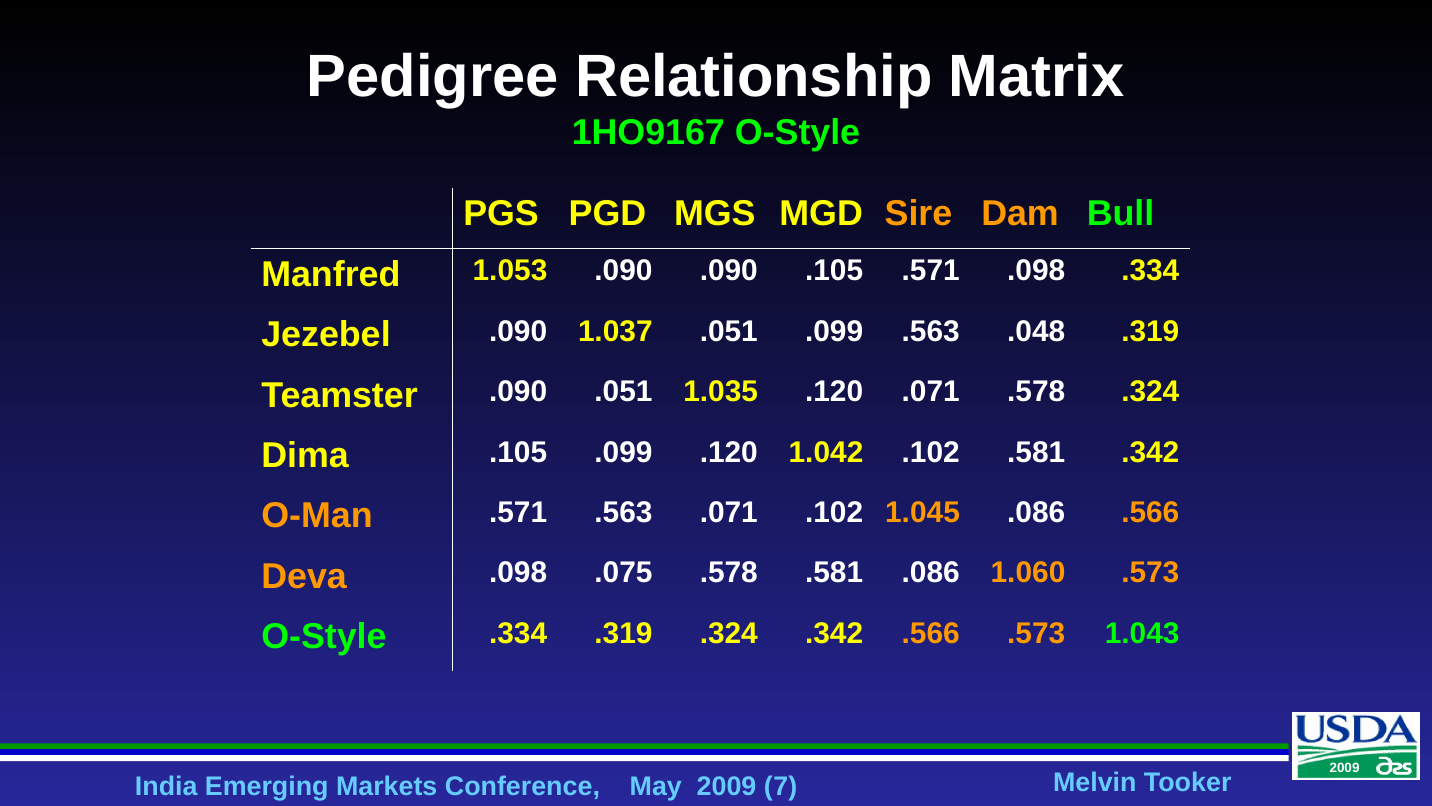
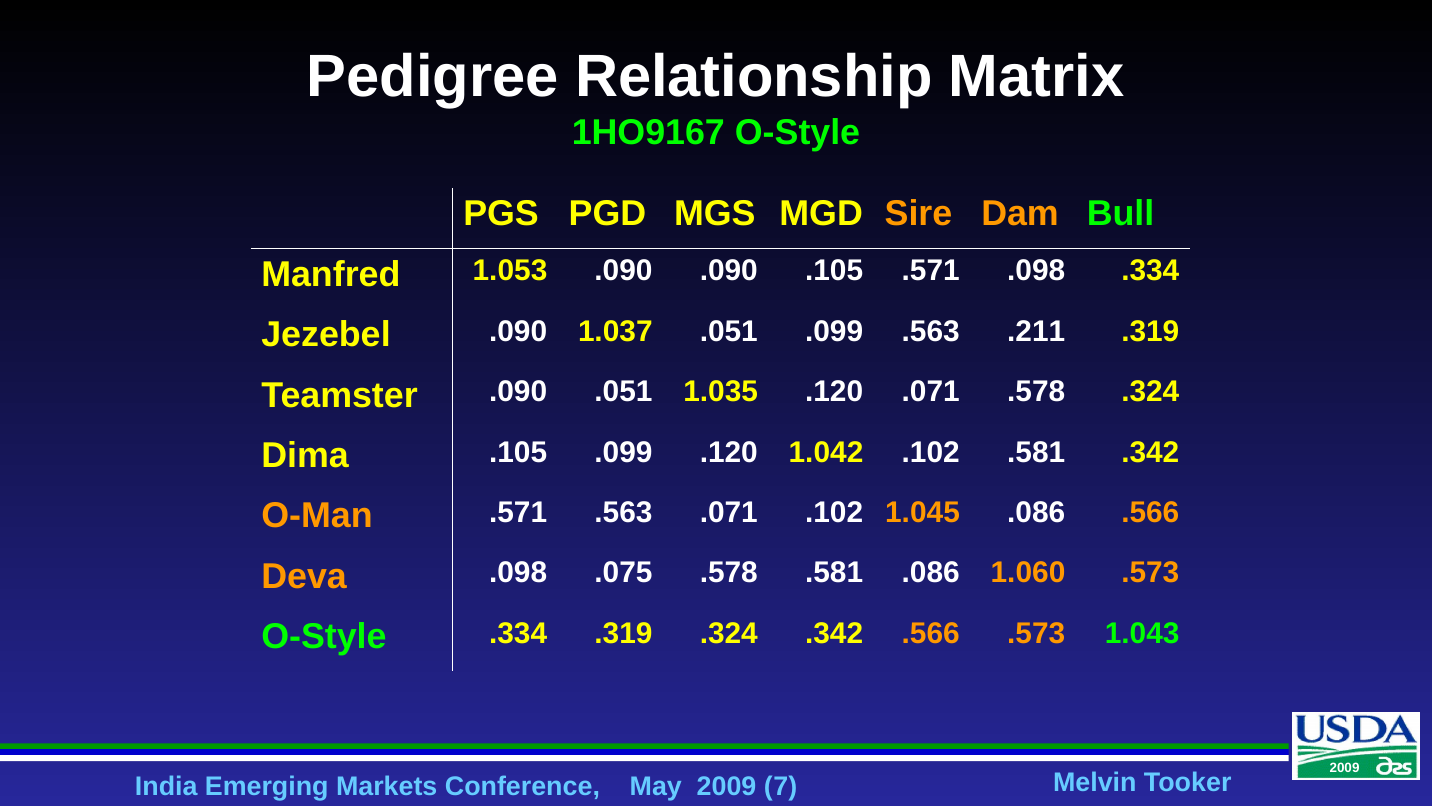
.048: .048 -> .211 (1036, 331)
